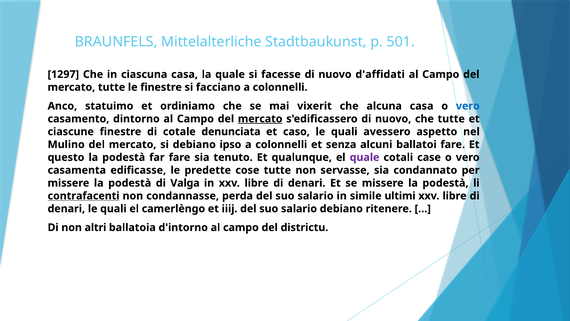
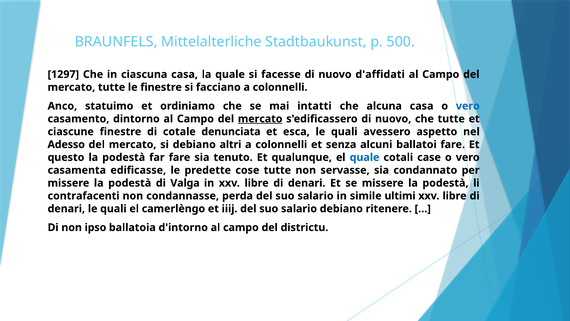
501: 501 -> 500 (401, 42)
vixerit: vixerit -> intatti (314, 106)
caso: caso -> esca (296, 132)
Mulino: Mulino -> Adesso (66, 144)
ipso: ipso -> altri (230, 144)
quale colour: purple -> blue (365, 157)
contrafacenti underline: present -> none (84, 196)
altri: altri -> ipso (95, 227)
